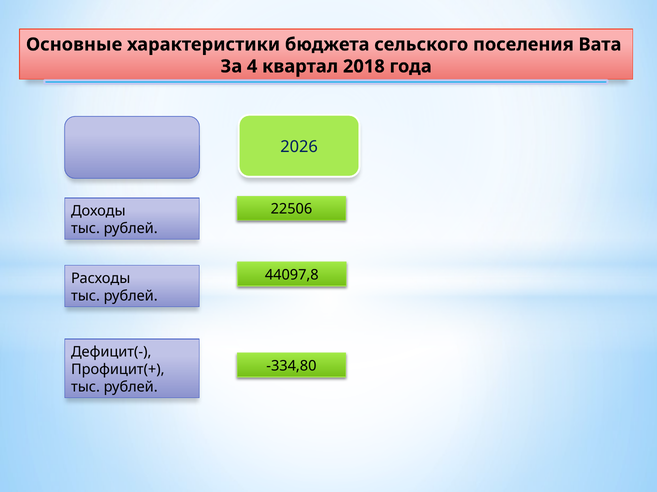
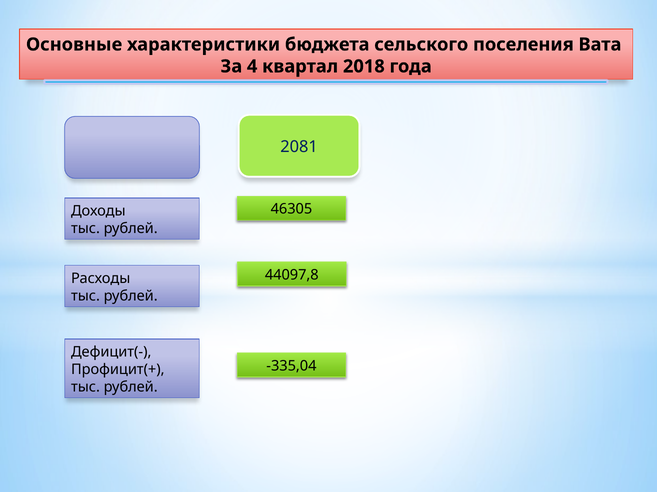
2026: 2026 -> 2081 (299, 147)
22506: 22506 -> 46305 (291, 209)
-334,80: -334,80 -> -335,04 (291, 367)
